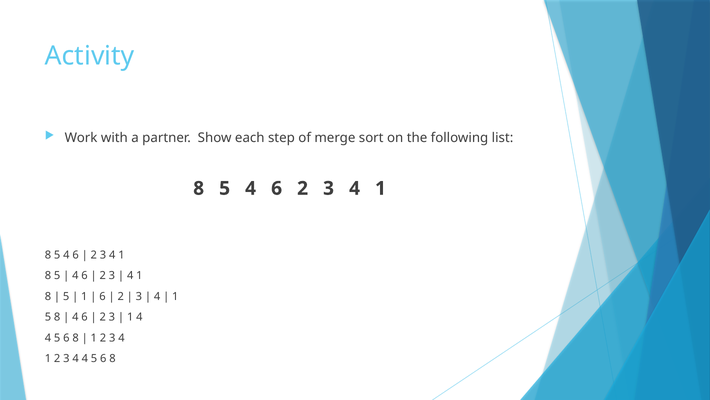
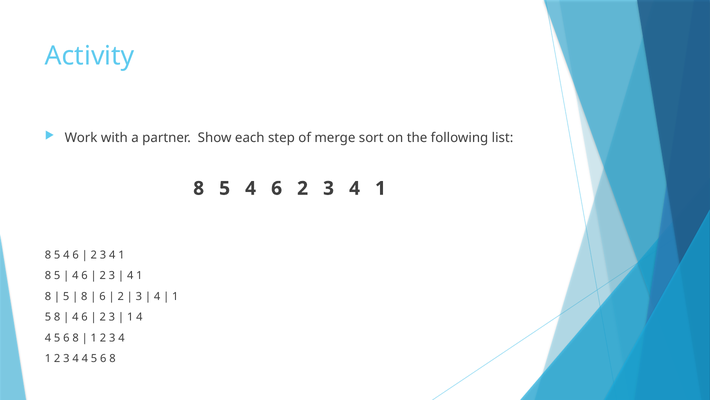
1: 1 -> 8 (84, 296)
